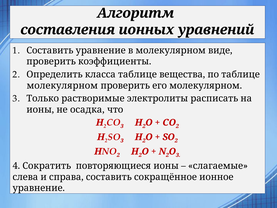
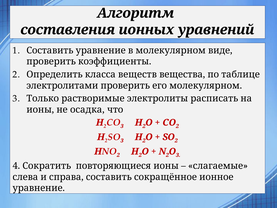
класса таблице: таблице -> веществ (137, 74)
молекулярном: молекулярном -> электролитами (62, 85)
